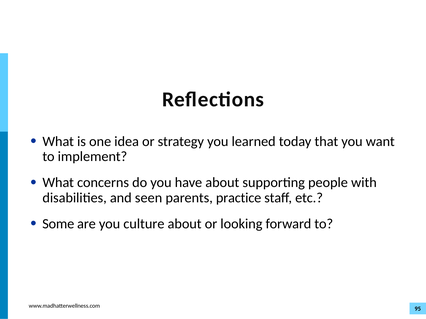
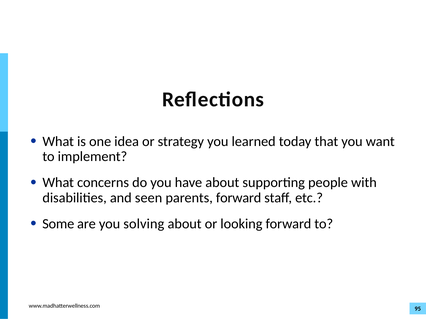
parents practice: practice -> forward (239, 198)
culture: culture -> solving (144, 224)
